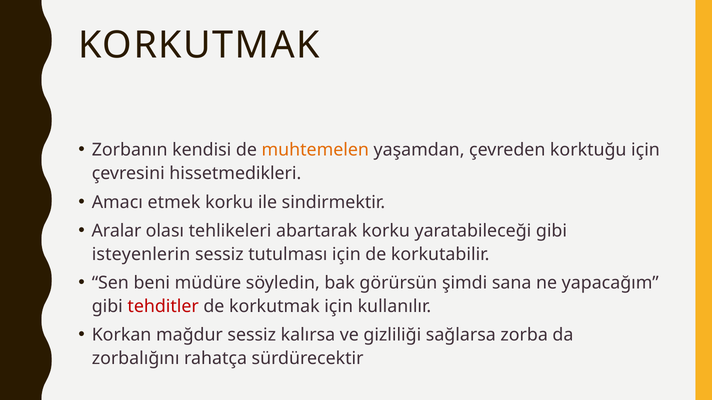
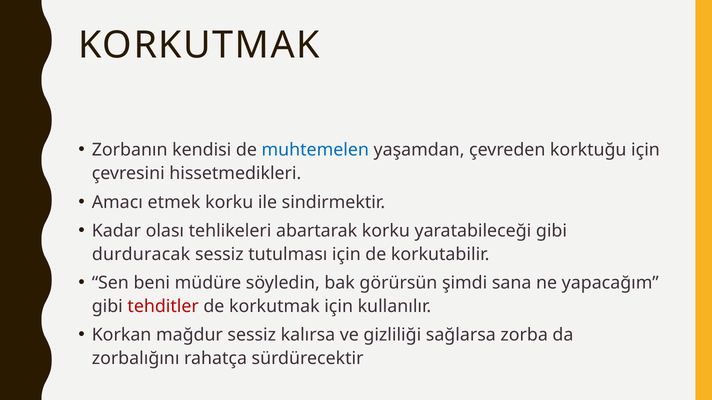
muhtemelen colour: orange -> blue (315, 150)
Aralar: Aralar -> Kadar (116, 231)
isteyenlerin: isteyenlerin -> durduracak (141, 255)
